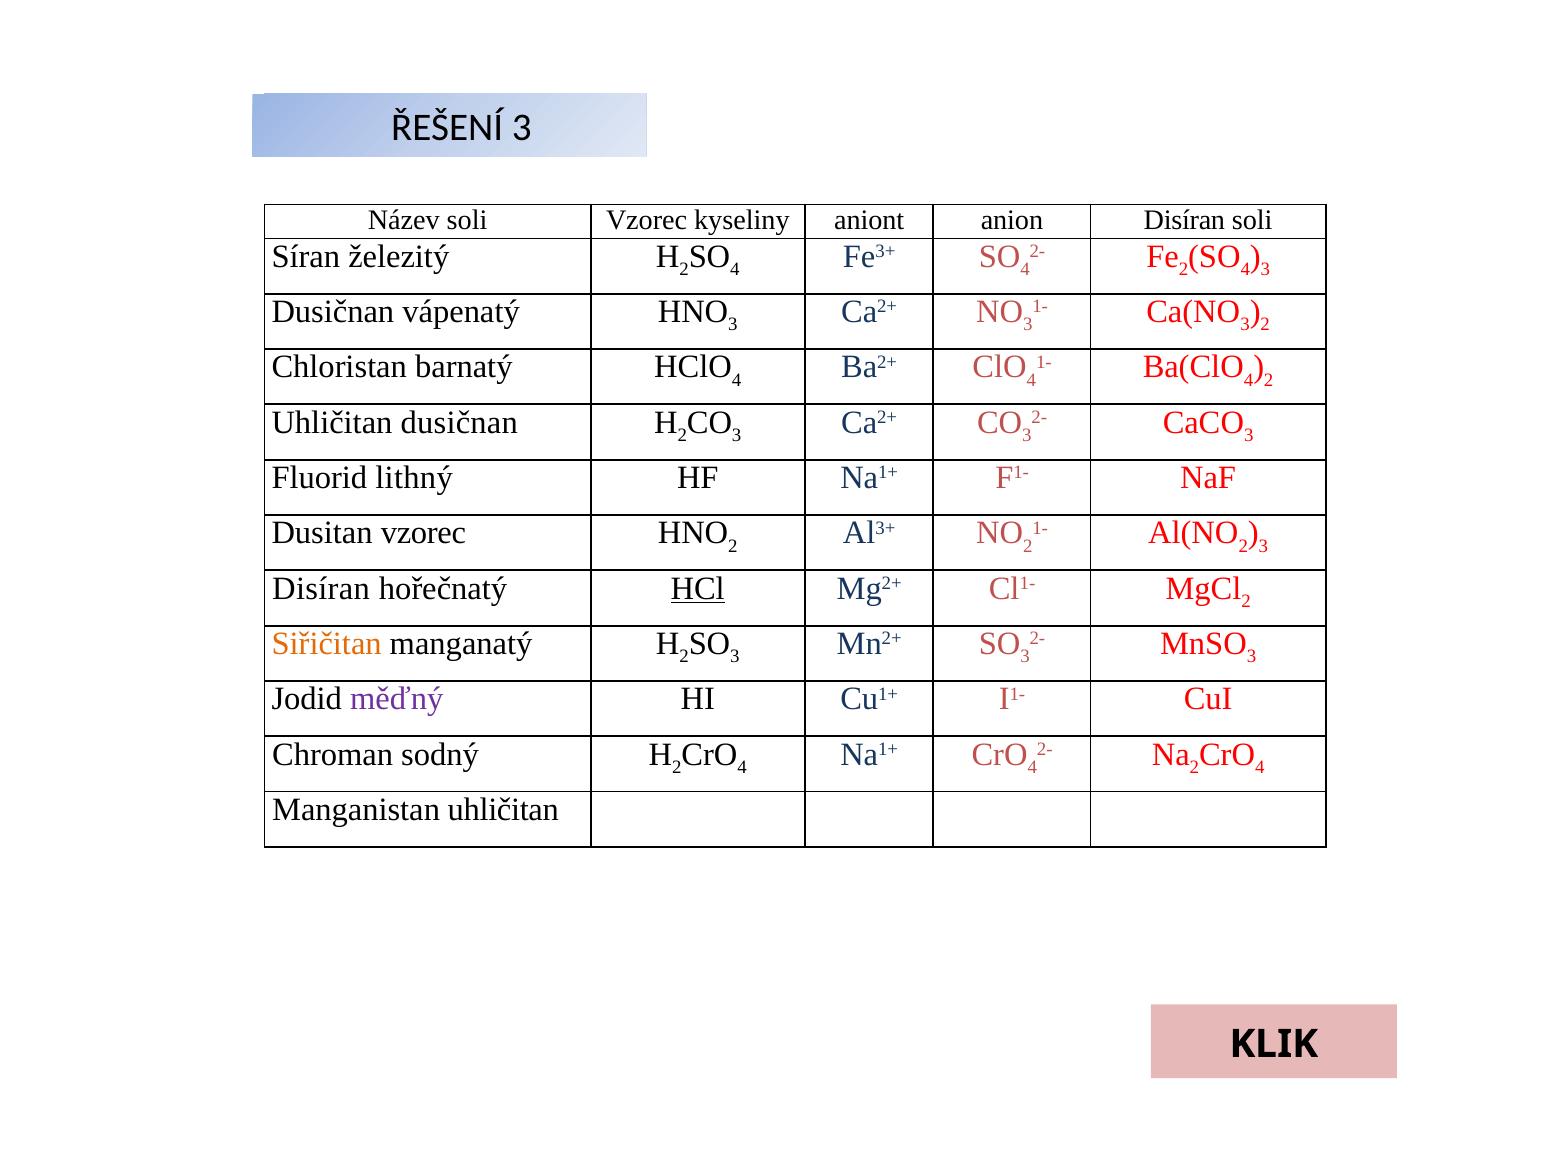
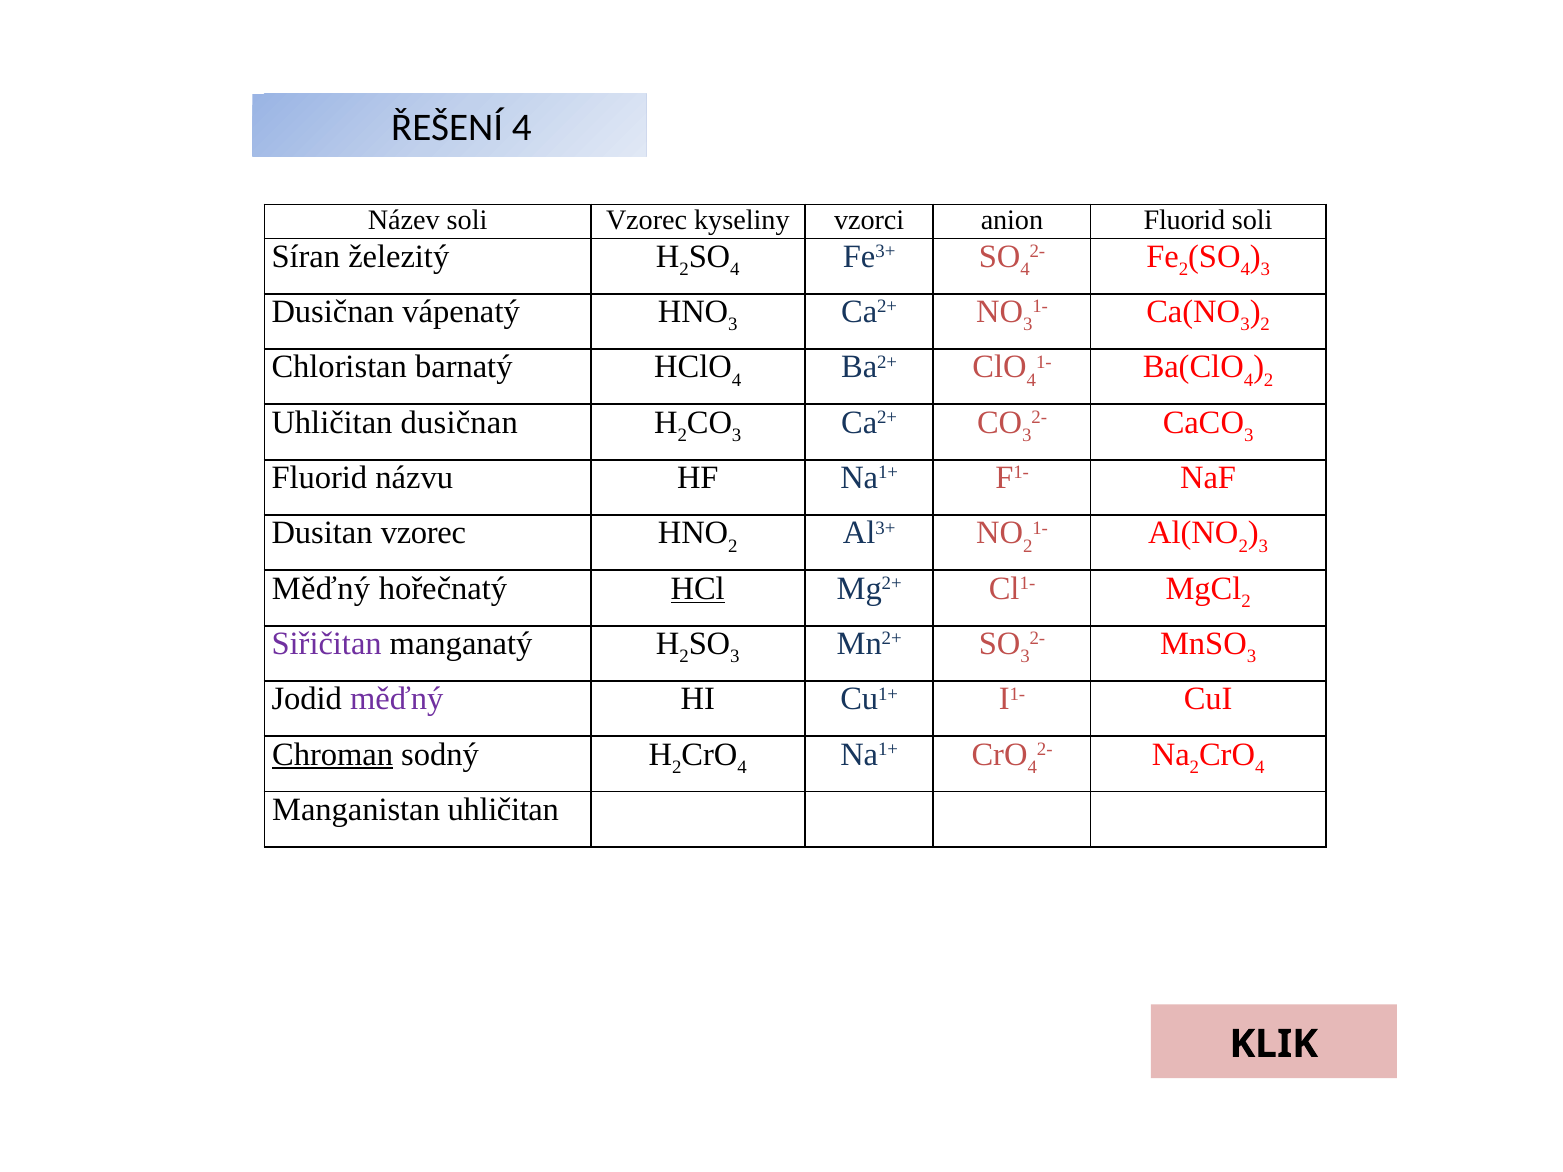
ŘEŠENÍ 3: 3 -> 4 (522, 128)
aniont: aniont -> vzorci (869, 220)
anion Disíran: Disíran -> Fluorid (1184, 220)
lithný: lithný -> názvu (414, 478)
Disíran: Disíran -> Měďný (321, 589)
Siřičitan colour: orange -> purple (327, 644)
Chroman underline: none -> present (333, 755)
